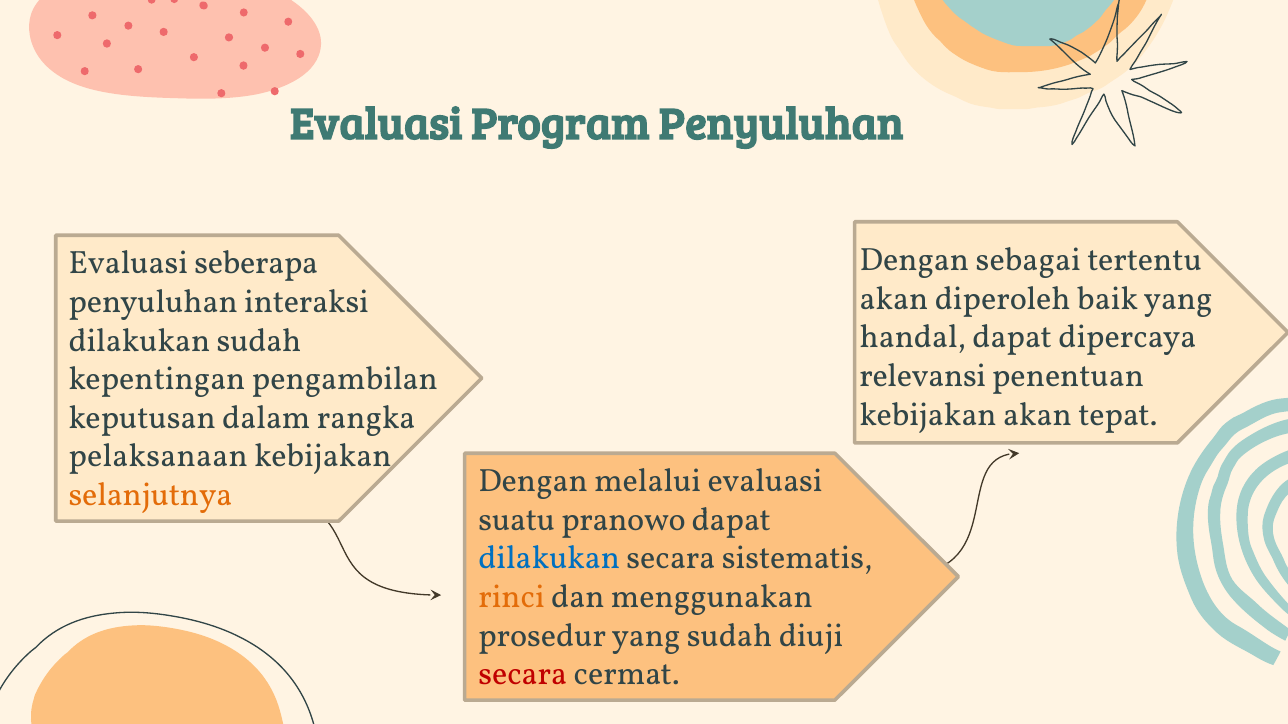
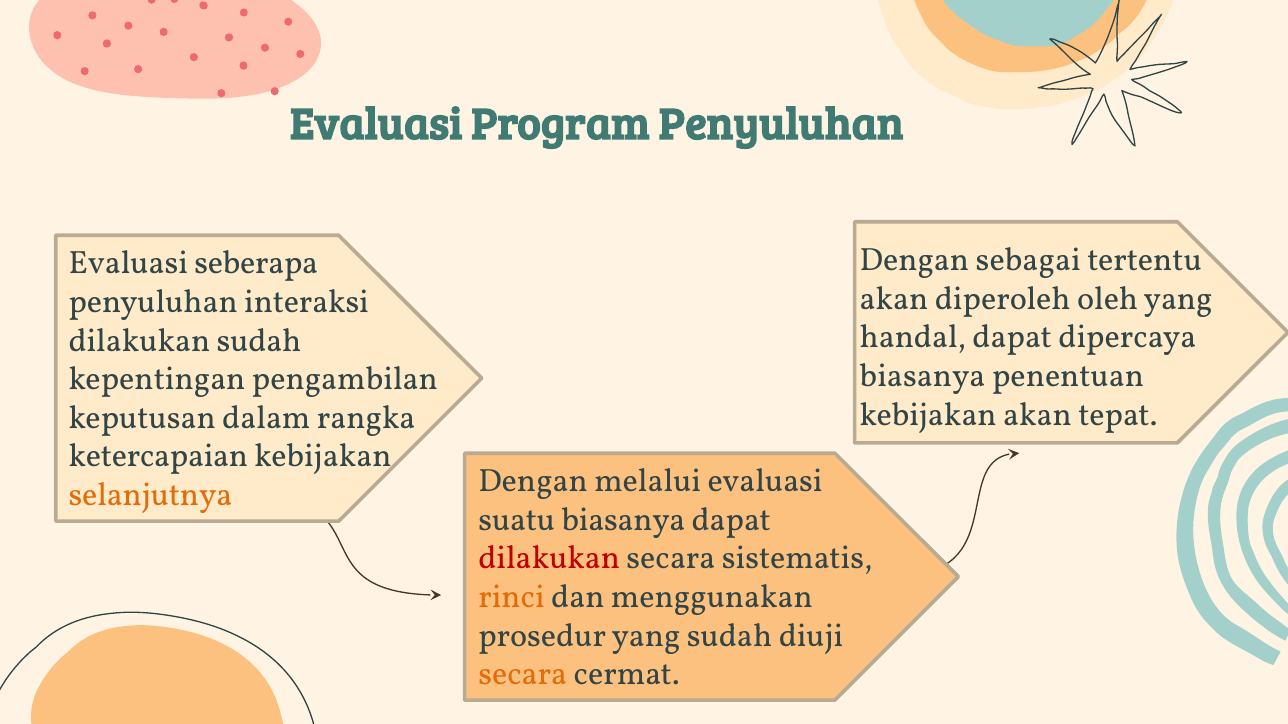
baik: baik -> oleh (1108, 299)
relevansi: relevansi -> biasanya (923, 376)
pelaksanaan: pelaksanaan -> ketercapaian (158, 457)
suatu pranowo: pranowo -> biasanya (624, 520)
dilakukan colour: blue -> red (549, 559)
secara colour: red -> orange (523, 675)
